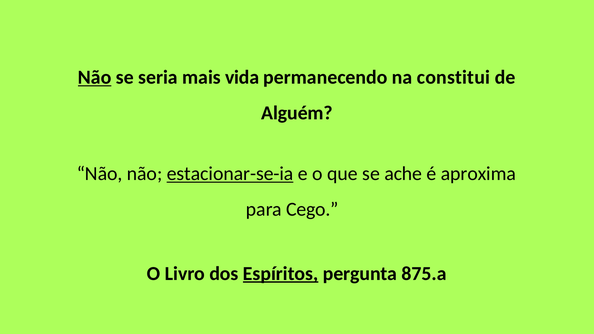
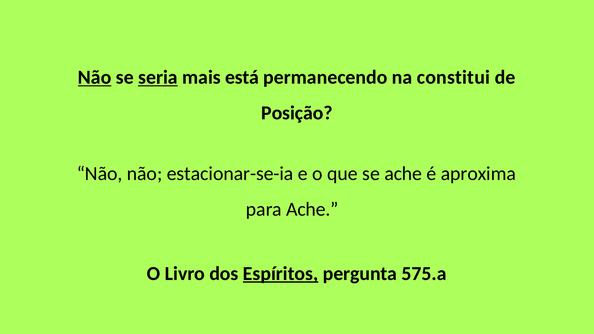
seria underline: none -> present (158, 77)
vida: vida -> está (242, 77)
Alguém: Alguém -> Posição (297, 113)
estacionar-se-ia underline: present -> none (230, 174)
para Cego: Cego -> Ache (312, 209)
875.a: 875.a -> 575.a (424, 274)
